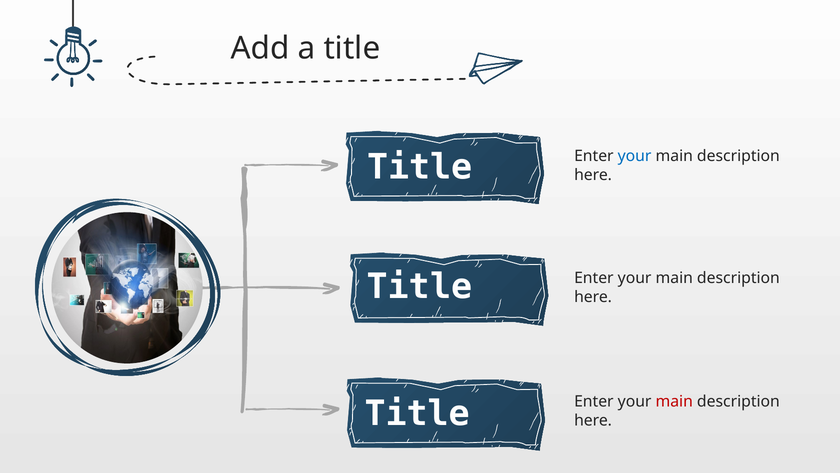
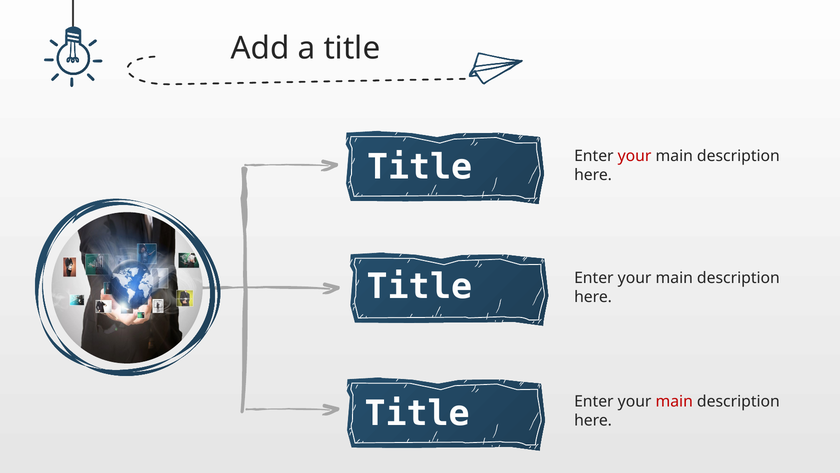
your colour: blue -> red (635, 156)
